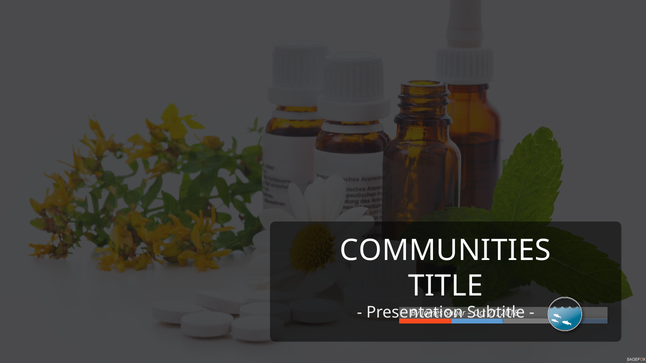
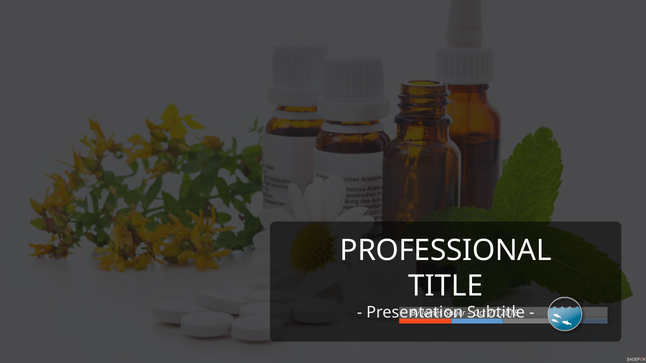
COMMUNITIES: COMMUNITIES -> PROFESSIONAL (446, 251)
